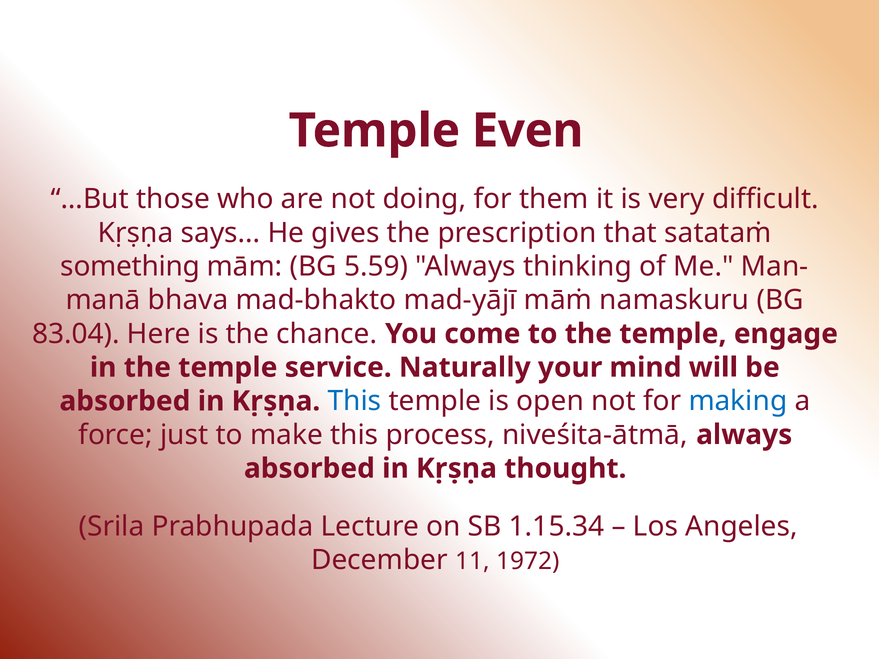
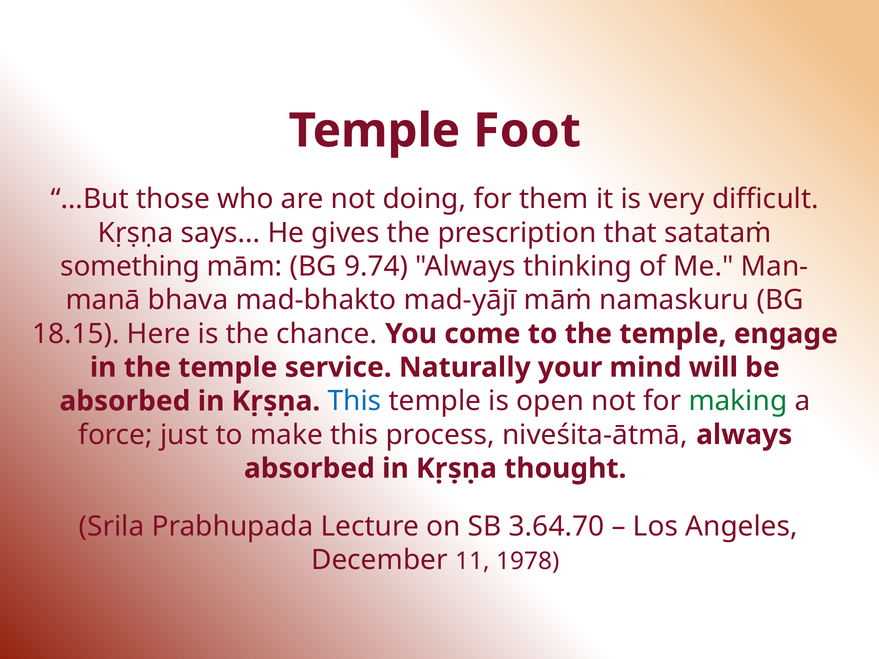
Even: Even -> Foot (527, 131)
5.59: 5.59 -> 9.74 (376, 267)
83.04: 83.04 -> 18.15 (76, 334)
making colour: blue -> green (738, 401)
1.15.34: 1.15.34 -> 3.64.70 (557, 527)
1972: 1972 -> 1978 (528, 562)
